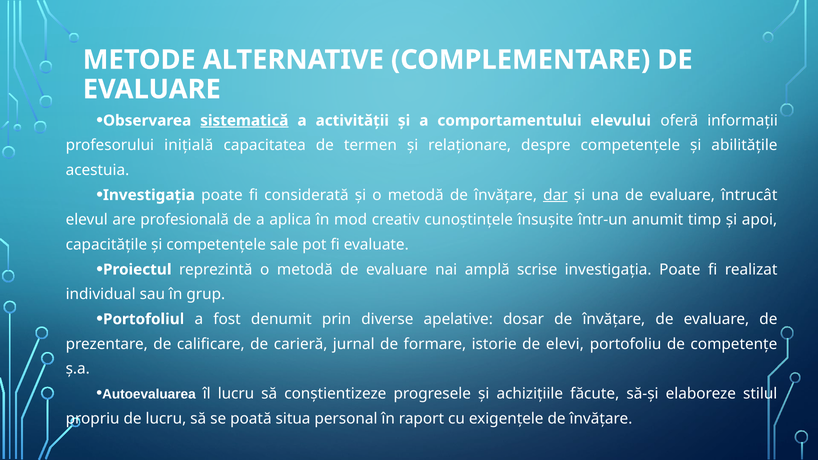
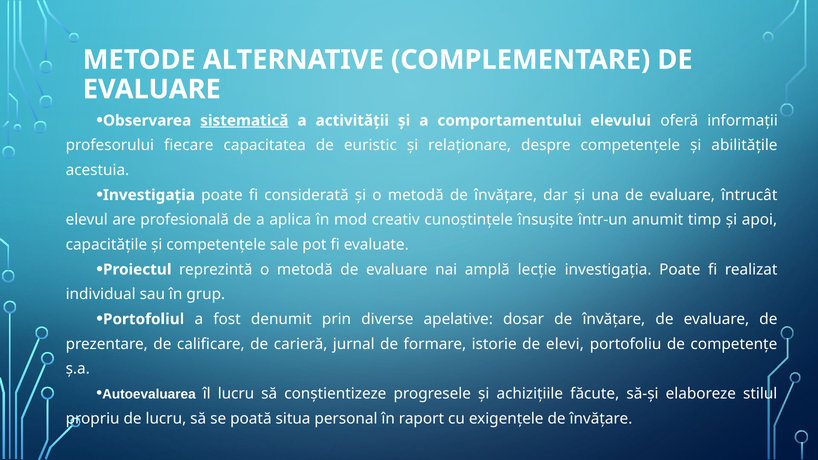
iniţială: iniţială -> fiecare (189, 145)
termen: termen -> euristic (370, 145)
dar underline: present -> none (555, 195)
scrise: scrise -> lecţie (537, 270)
